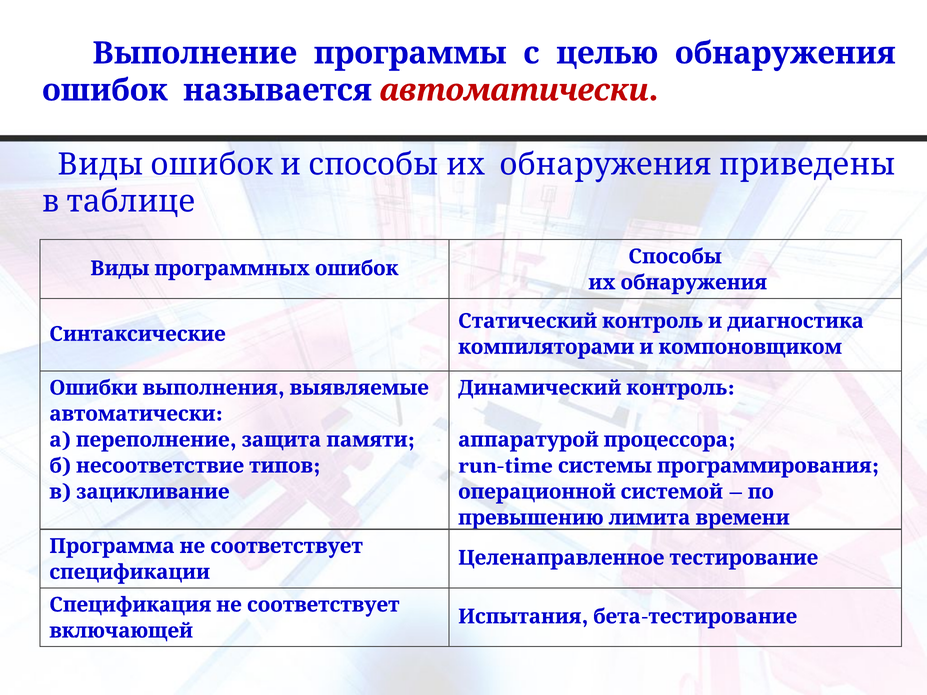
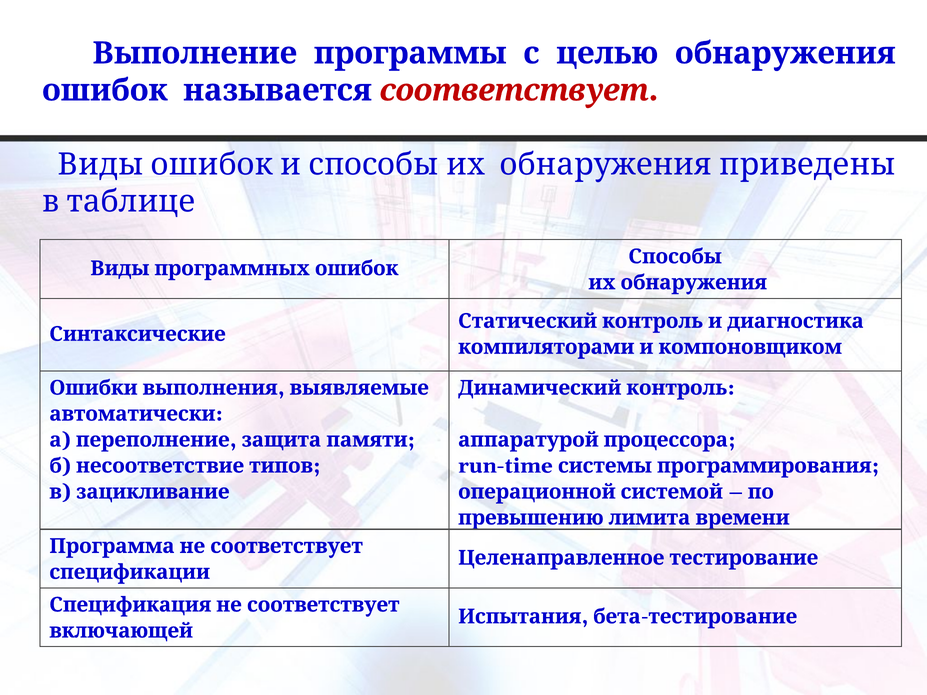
называется автоматически: автоматически -> соответствует (514, 90)
